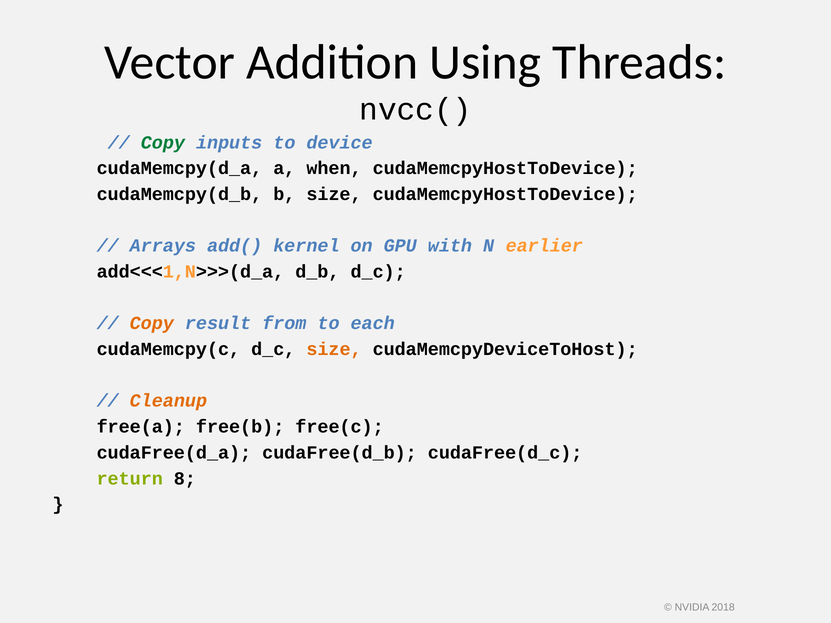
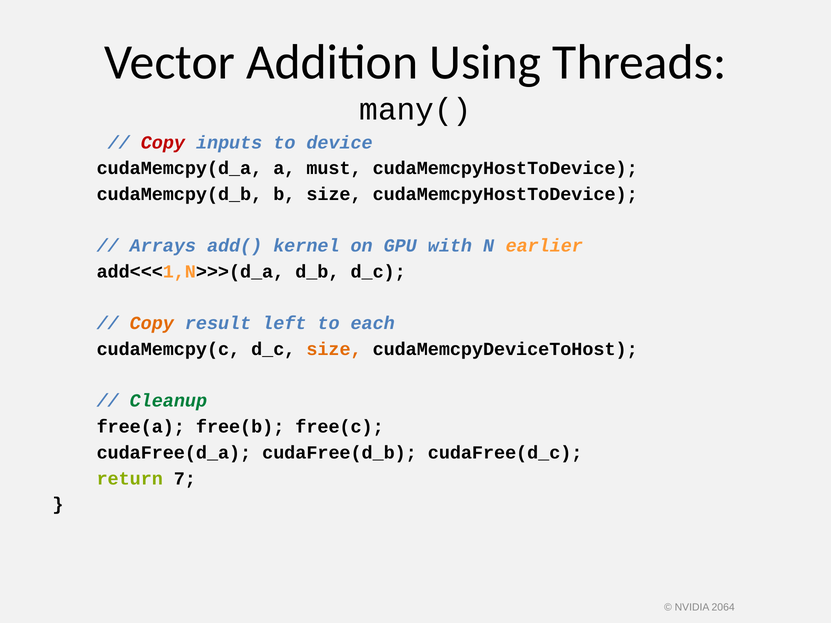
nvcc(: nvcc( -> many( (415, 110)
Copy colour: green -> red (163, 143)
when: when -> must (334, 168)
from: from -> left (284, 324)
Cleanup colour: orange -> green (168, 401)
8: 8 -> 7 (185, 479)
2018: 2018 -> 2064 (723, 607)
